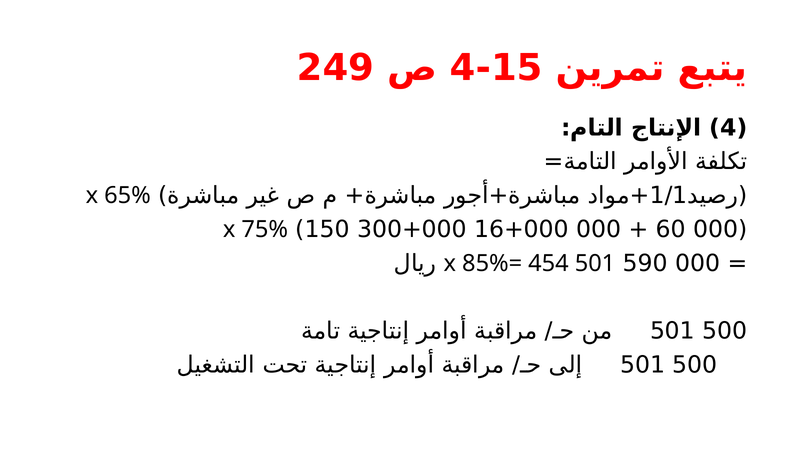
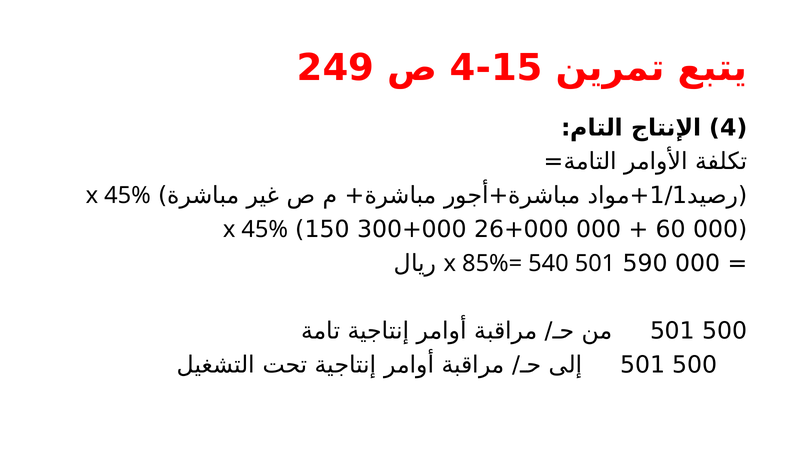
65%: 65% -> 45% (127, 196)
16+000: 16+000 -> 26+000 (522, 229)
75%: 75% -> 45% (265, 229)
454: 454 -> 540 (548, 263)
